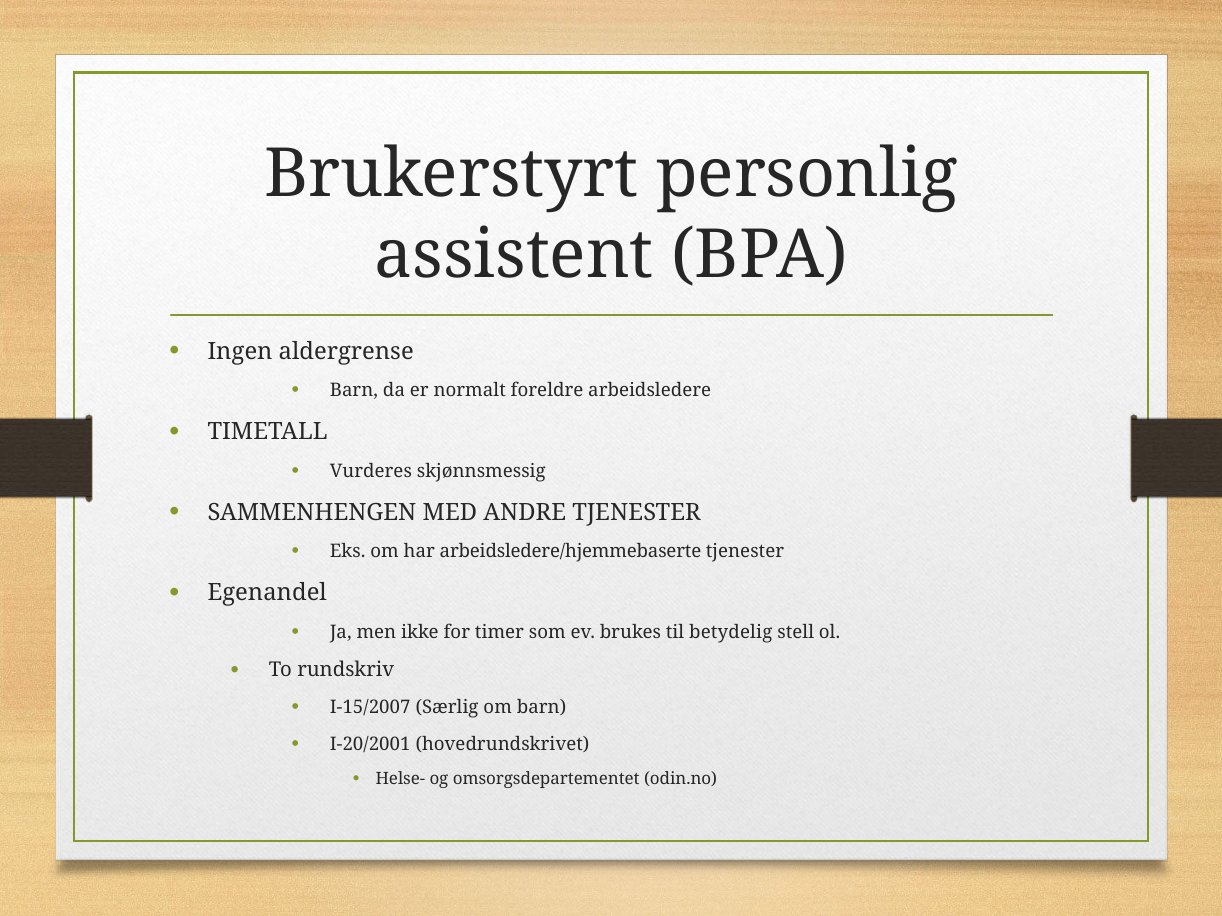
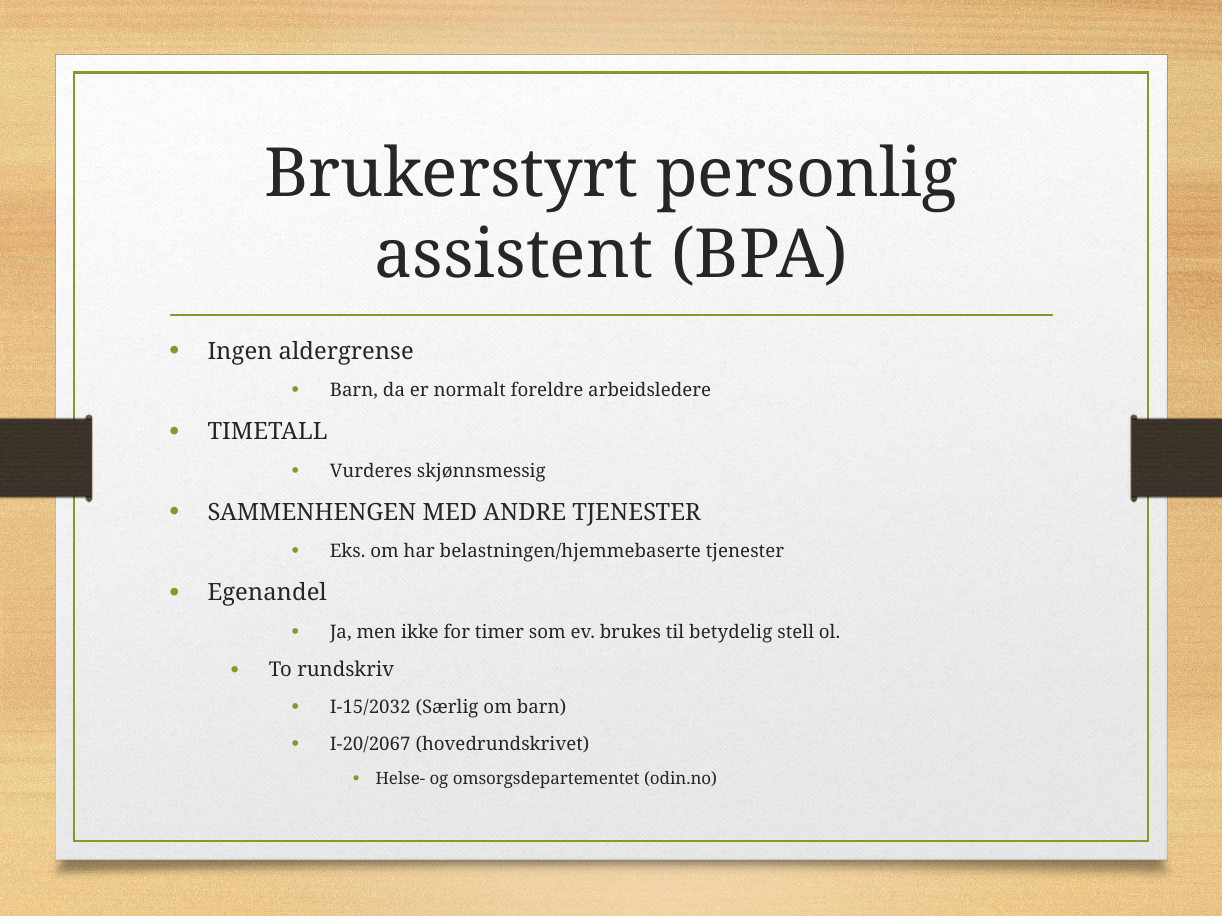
arbeidsledere/hjemmebaserte: arbeidsledere/hjemmebaserte -> belastningen/hjemmebaserte (570, 552)
I-15/2007: I-15/2007 -> I-15/2032 (370, 708)
I-20/2001: I-20/2001 -> I-20/2067 (370, 744)
